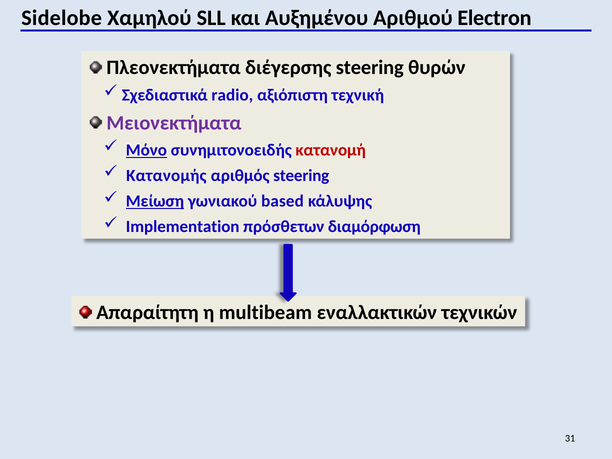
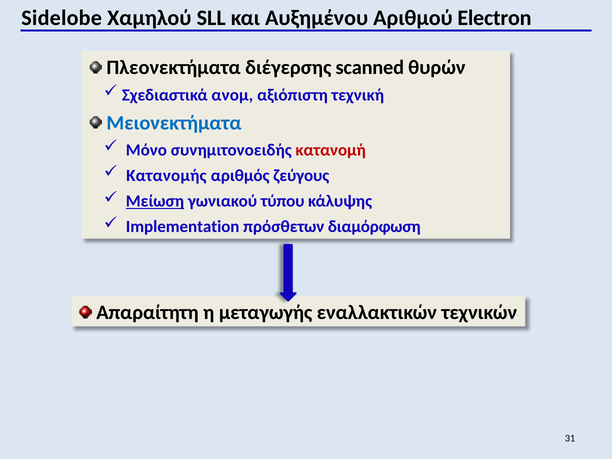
διέγερσης steering: steering -> scanned (370, 68)
radio: radio -> ανομ (232, 95)
Μειονεκτήματα colour: purple -> blue (174, 123)
Μόνο underline: present -> none (146, 150)
αριθμός steering: steering -> ζεύγους (301, 176)
based: based -> τύπου (283, 201)
multibeam: multibeam -> μεταγωγής (266, 312)
